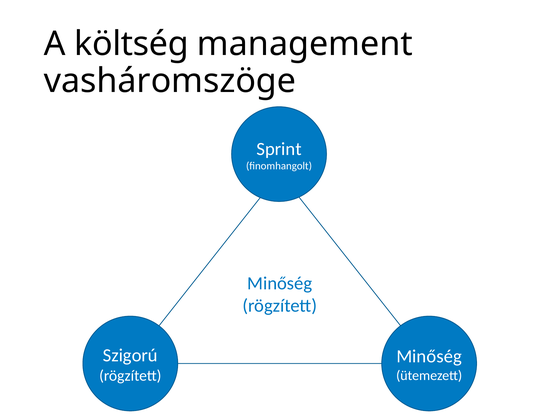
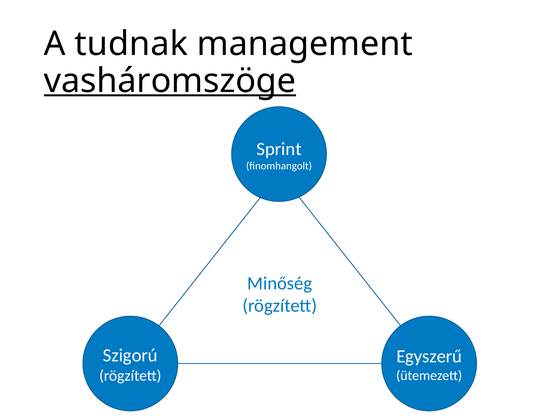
költség: költség -> tudnak (131, 44)
vasháromszöge underline: none -> present (170, 81)
Minőség: Minőség -> Egyszerű (429, 357)
